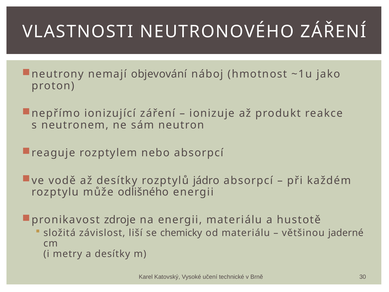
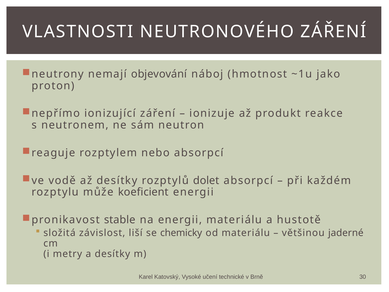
jádro: jádro -> dolet (206, 180)
odlišného: odlišného -> koeficient (143, 192)
zdroje: zdroje -> stable (120, 220)
